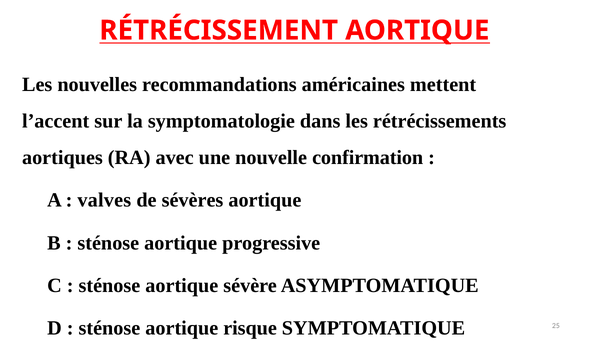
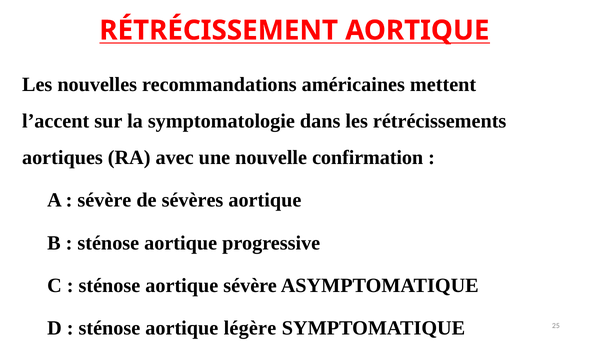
valves: valves -> sévère (104, 200)
risque: risque -> légère (250, 328)
